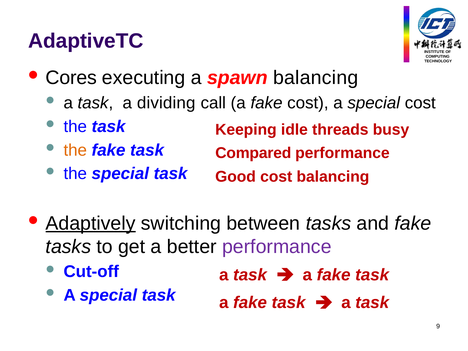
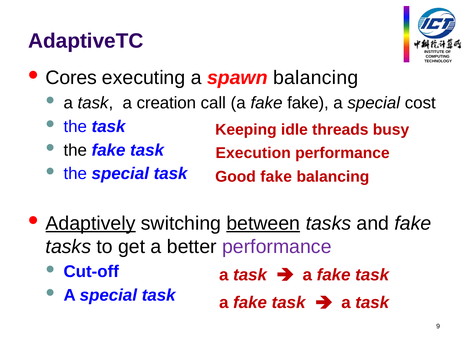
dividing: dividing -> creation (166, 103)
fake cost: cost -> fake (308, 103)
the colour: orange -> black (75, 150)
Compared: Compared -> Execution (253, 153)
Good cost: cost -> fake (276, 177)
between underline: none -> present (263, 223)
